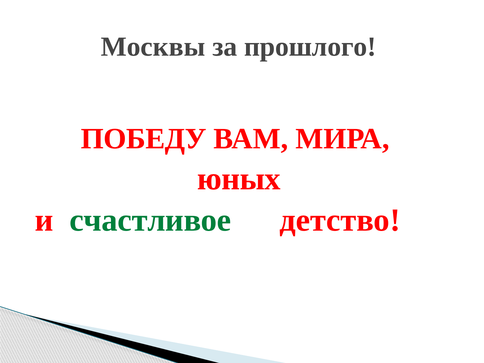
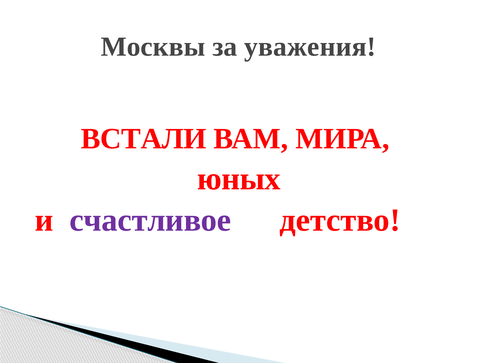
прошлого: прошлого -> уважения (310, 47)
ПОБЕДУ: ПОБЕДУ -> ВСТАЛИ (144, 139)
счастливое colour: green -> purple (150, 220)
